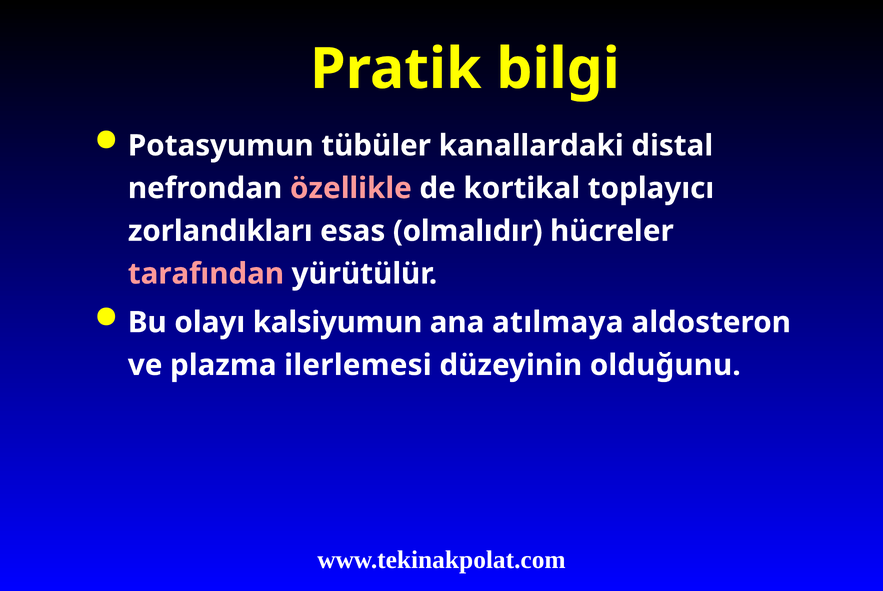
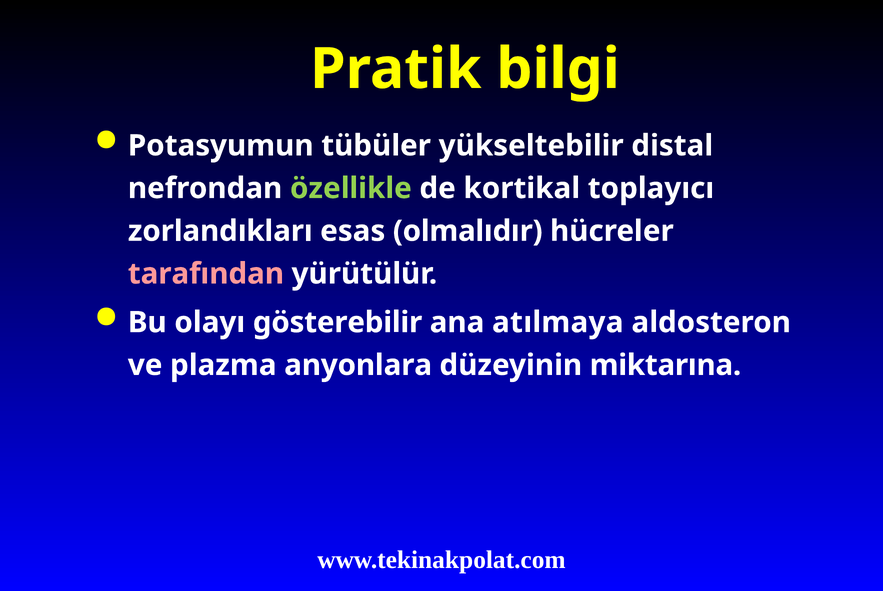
kanallardaki: kanallardaki -> yükseltebilir (531, 146)
özellikle colour: pink -> light green (351, 188)
kalsiyumun: kalsiyumun -> gösterebilir (338, 322)
ilerlemesi: ilerlemesi -> anyonlara (358, 365)
olduğunu: olduğunu -> miktarına (665, 365)
